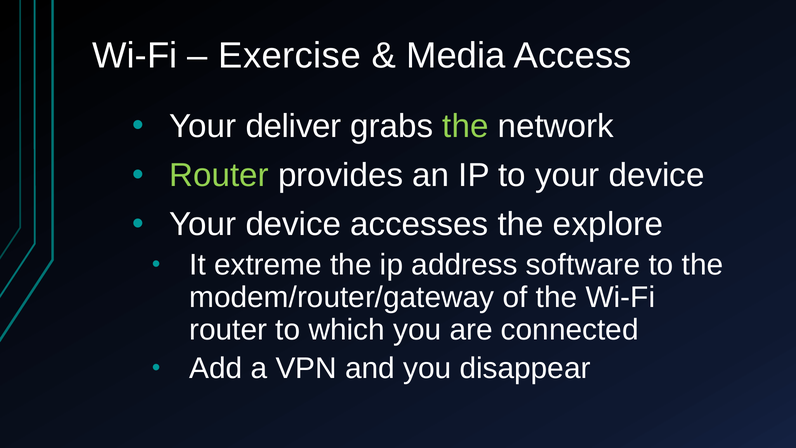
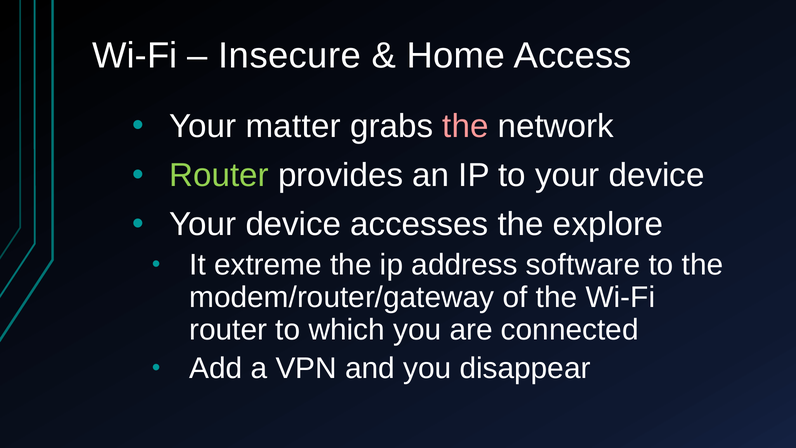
Exercise: Exercise -> Insecure (290, 56)
Media: Media -> Home (456, 56)
deliver: deliver -> matter (293, 126)
the colour: light green -> pink (465, 126)
